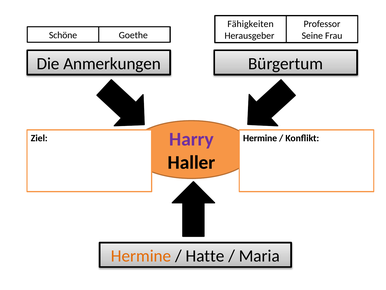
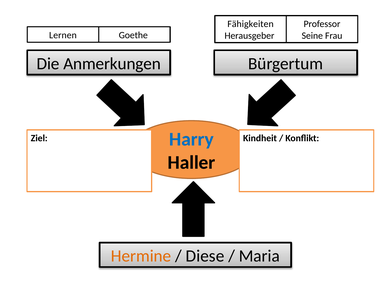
Schöne: Schöne -> Lernen (63, 35)
Harry colour: purple -> blue (191, 139)
Ziel Hermine: Hermine -> Kindheit (260, 138)
Hatte: Hatte -> Diese (205, 256)
